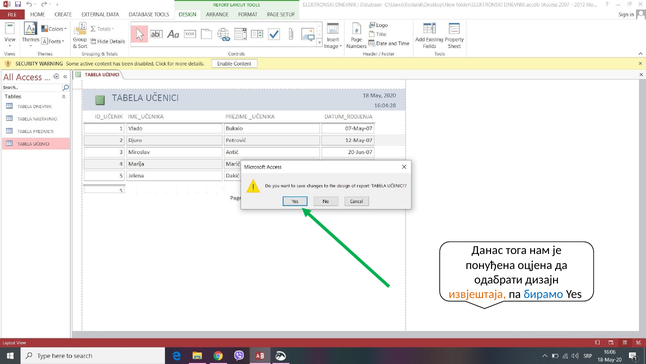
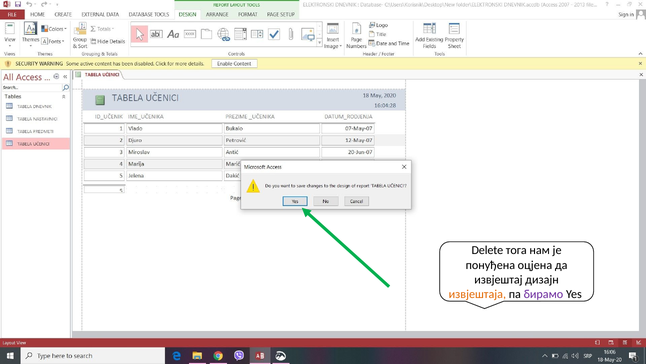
Данас: Данас -> Delete (487, 250)
одабрати: одабрати -> извјештај (498, 279)
бирамо colour: blue -> purple (543, 294)
